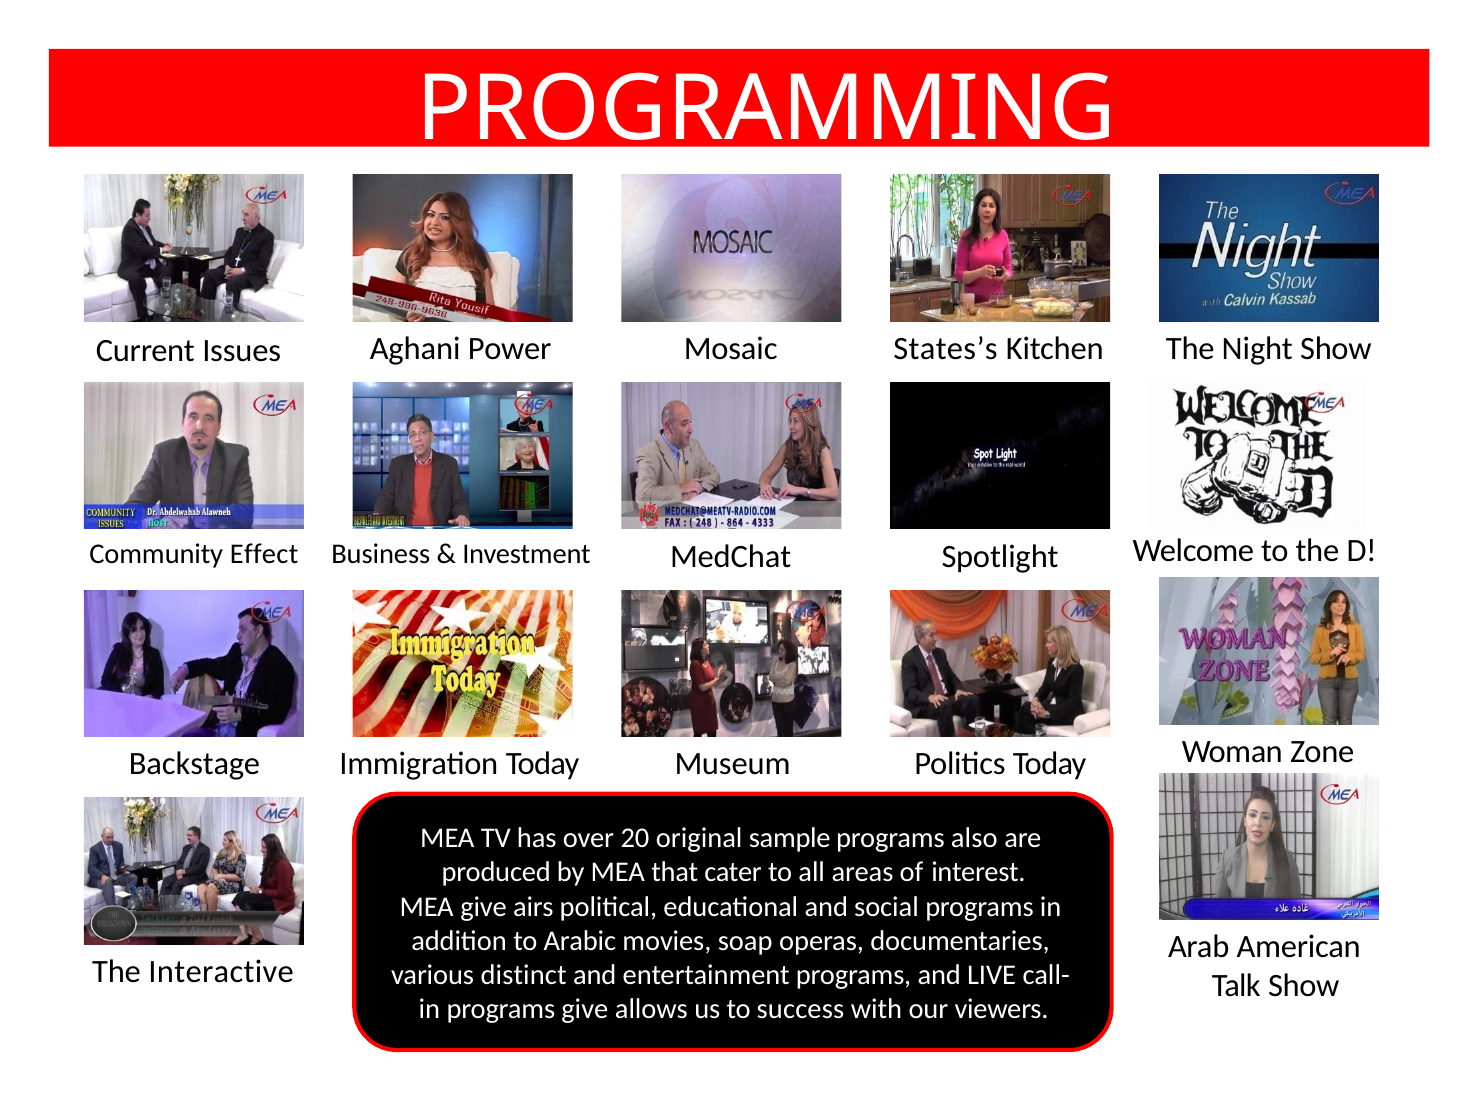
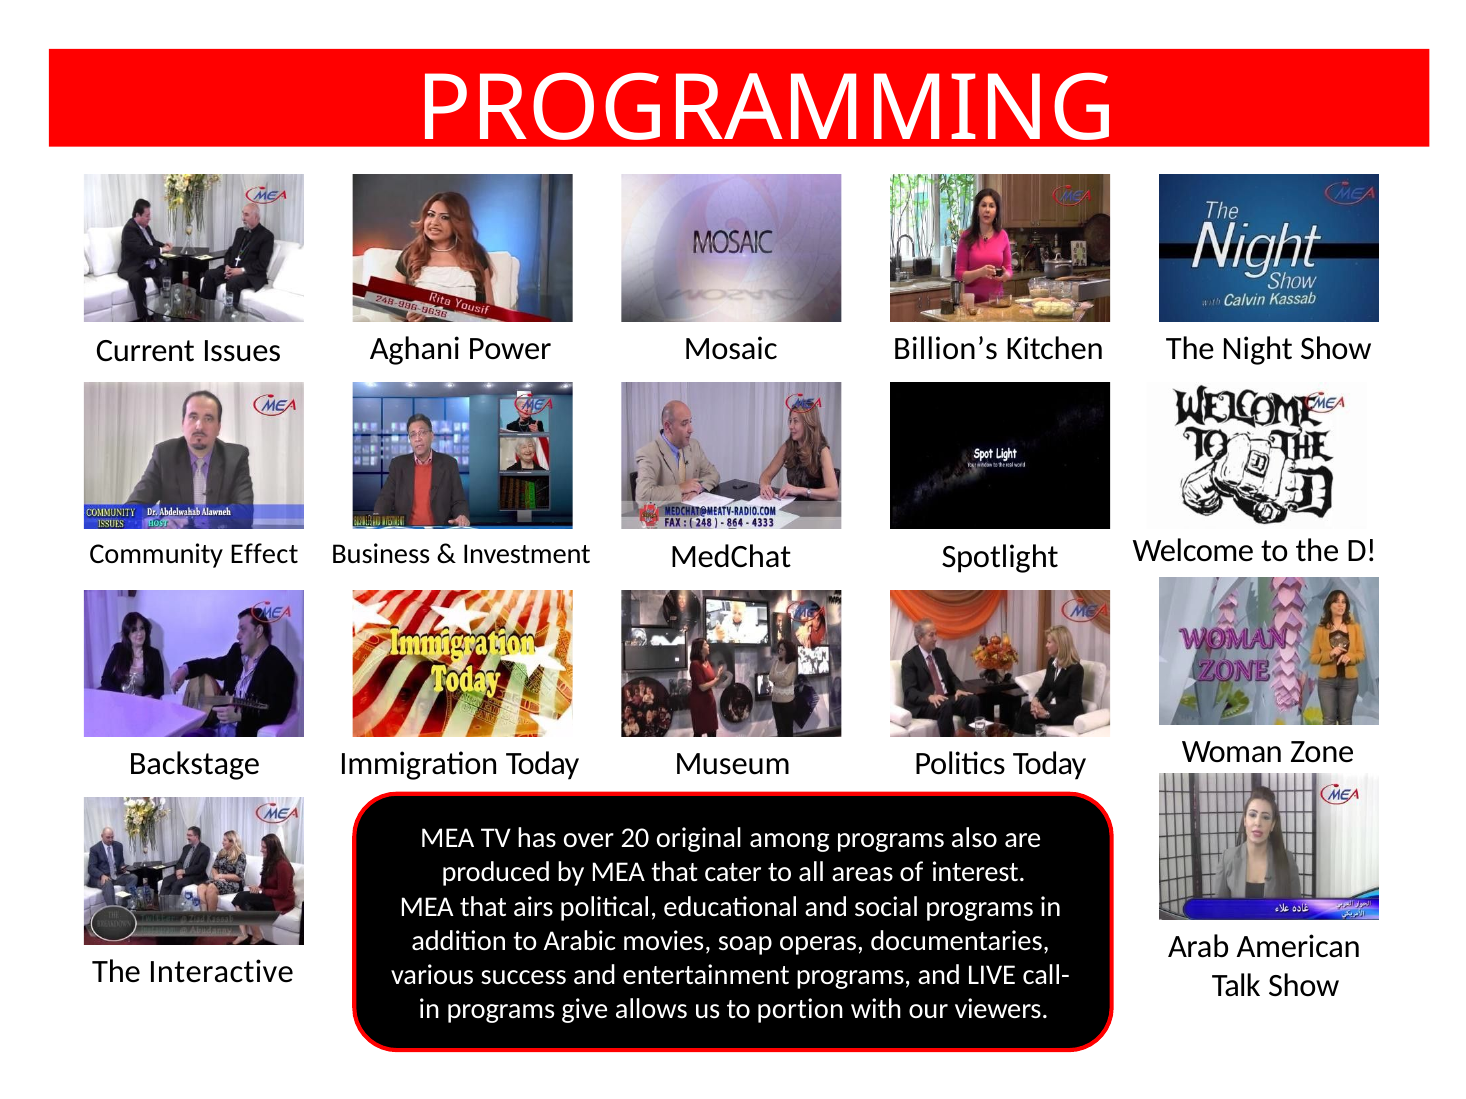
States’s: States’s -> Billion’s (946, 349)
sample: sample -> among (790, 839)
give: give -> that (484, 907)
distinct: distinct -> success (524, 976)
success: success -> portion (800, 1010)
